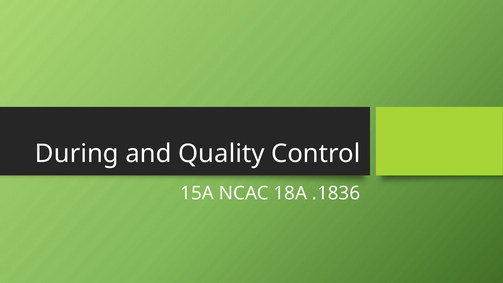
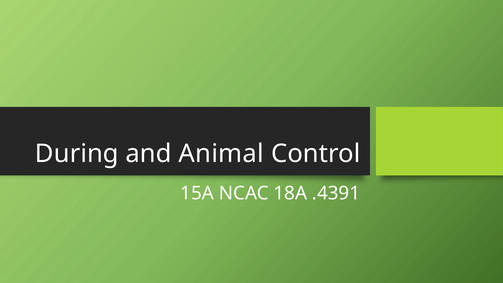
Quality: Quality -> Animal (221, 154)
.1836: .1836 -> .4391 (336, 193)
